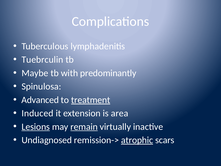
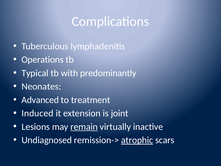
Tuebrculin: Tuebrculin -> Operations (43, 60)
Maybe: Maybe -> Typical (35, 73)
Spinulosa: Spinulosa -> Neonates (41, 86)
treatment underline: present -> none (91, 100)
area: area -> joint (120, 113)
Lesions underline: present -> none (36, 127)
